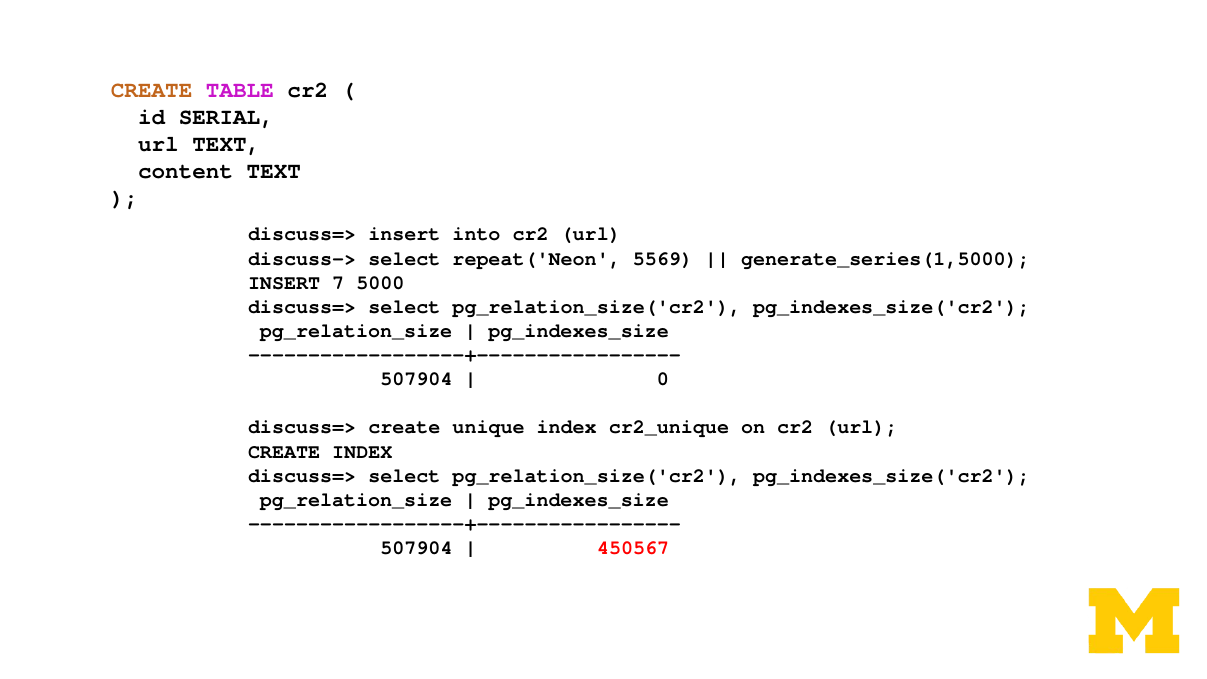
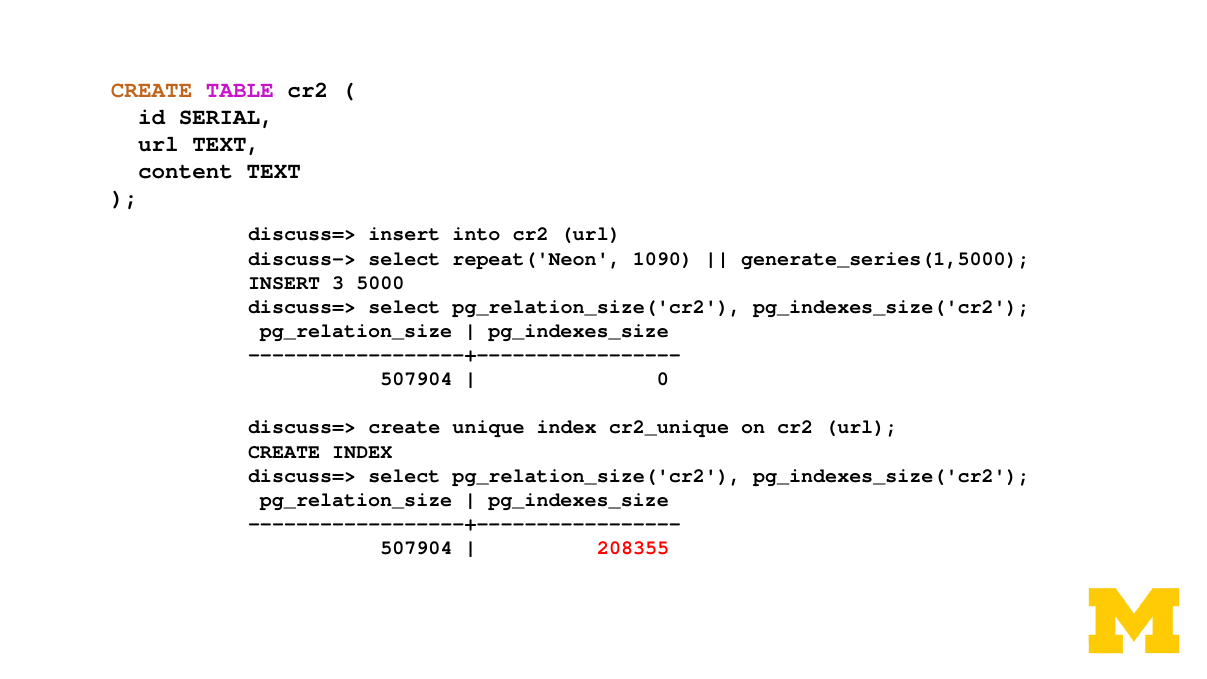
5569: 5569 -> 1090 (663, 258)
7: 7 -> 3 (338, 282)
450567: 450567 -> 208355 (633, 548)
